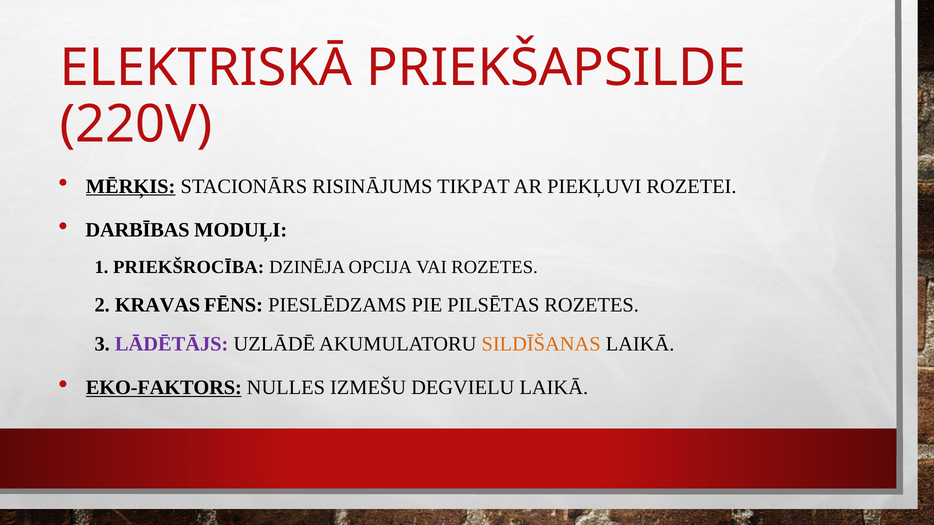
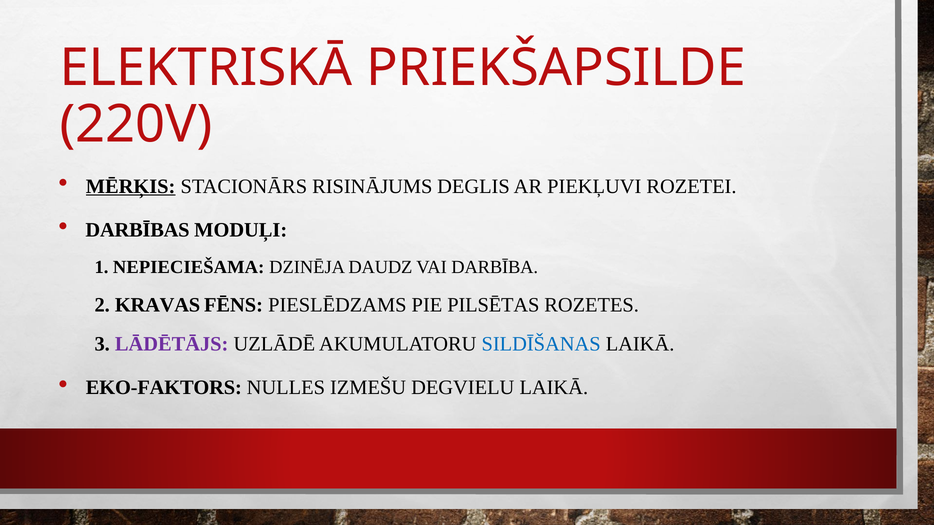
TIKPAT: TIKPAT -> DEGLIS (473, 186)
PRIEKŠROCĪBA: PRIEKŠROCĪBA -> NEPIECIEŠAMA (189, 268)
OPCIJA: OPCIJA -> DAUDZ (380, 268)
VAI ROZETES: ROZETES -> DARBĪBA (495, 268)
SILDĪŠANAS colour: orange -> blue (541, 344)
EKO-FAKTORS underline: present -> none (164, 388)
